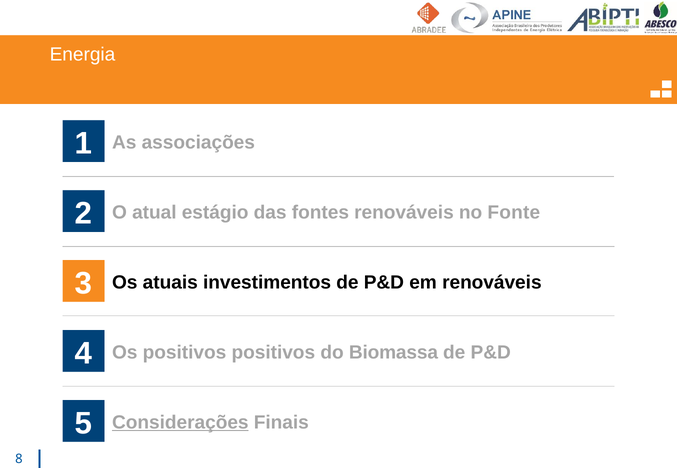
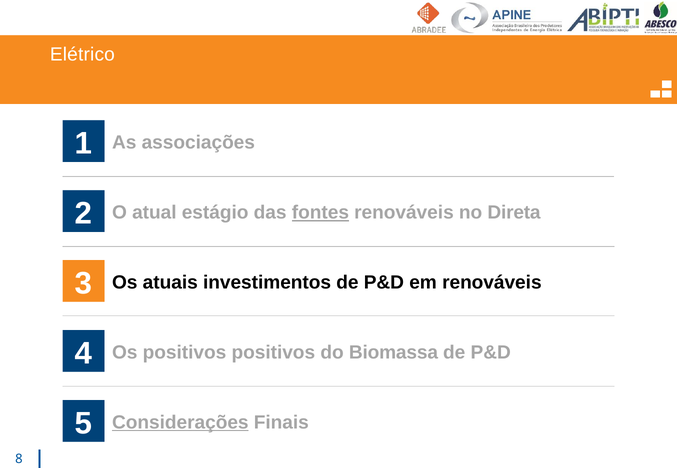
Energia: Energia -> Elétrico (82, 54)
fontes underline: none -> present (320, 213)
Fonte: Fonte -> Direta (514, 213)
